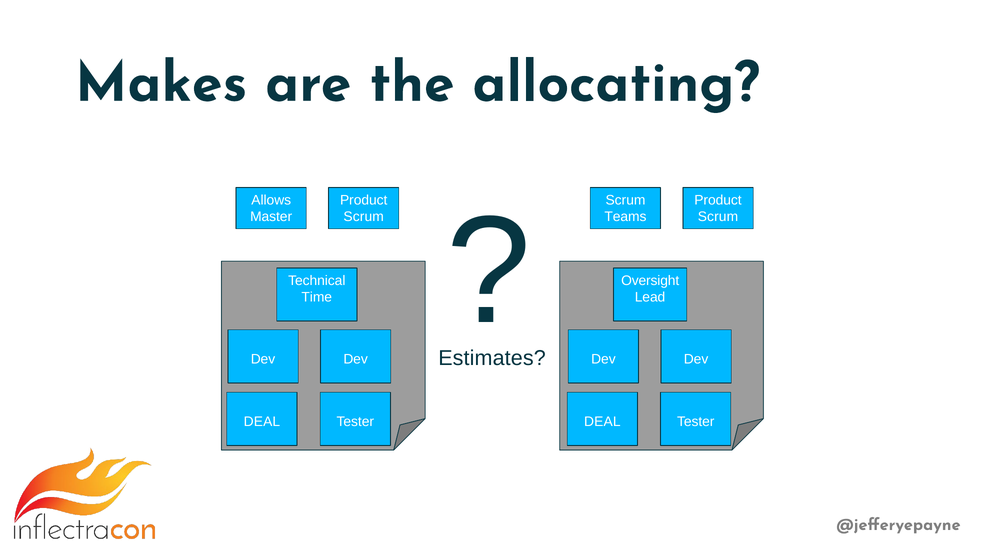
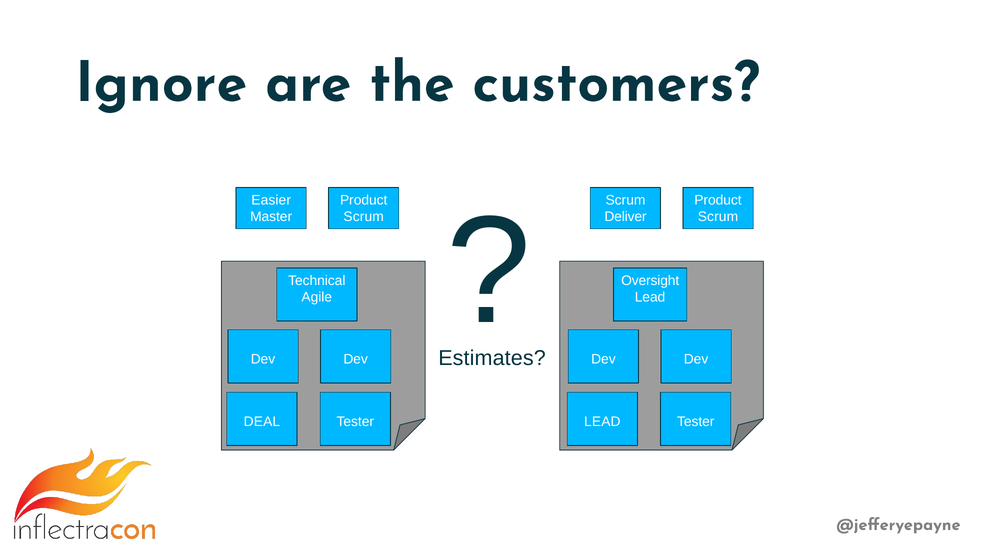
Makes: Makes -> Ignore (161, 83)
allocating: allocating -> customers (616, 83)
Allows: Allows -> Easier (271, 200)
Teams: Teams -> Deliver (625, 217)
Time: Time -> Agile (317, 298)
DEAL: DEAL -> LEAD (602, 422)
